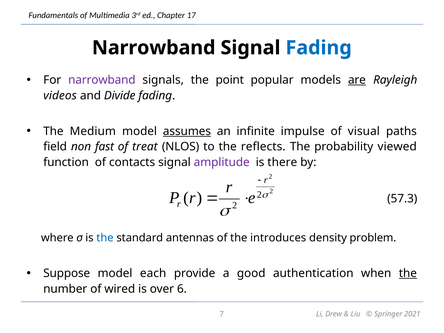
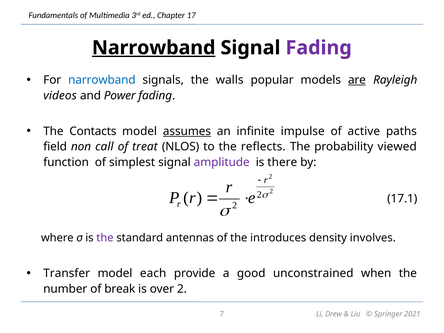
Narrowband underline: none -> present (154, 48)
Fading colour: blue -> purple (319, 48)
narrowband colour: purple -> blue (102, 80)
point: point -> walls (230, 80)
Divide: Divide -> Power (120, 96)
Medium: Medium -> Contacts (93, 131)
visual: visual -> active (364, 131)
fast: fast -> call (104, 147)
contacts: contacts -> simplest (132, 162)
57.3: 57.3 -> 17.1 (402, 199)
the colour: blue -> purple (105, 238)
problem: problem -> involves (373, 238)
Suppose: Suppose -> Transfer (67, 273)
authentication: authentication -> unconstrained (313, 273)
the underline: present -> none (408, 273)
wired: wired -> break (120, 289)
over 6: 6 -> 2 (182, 289)
